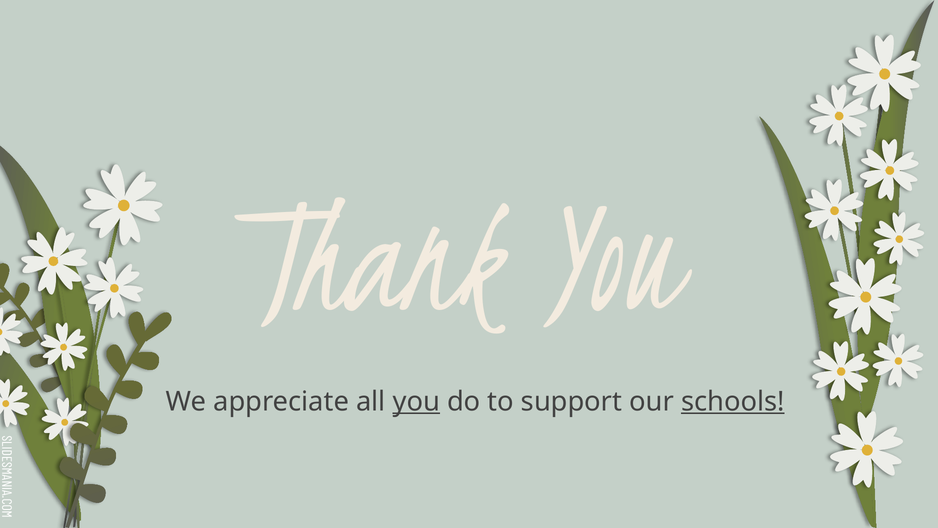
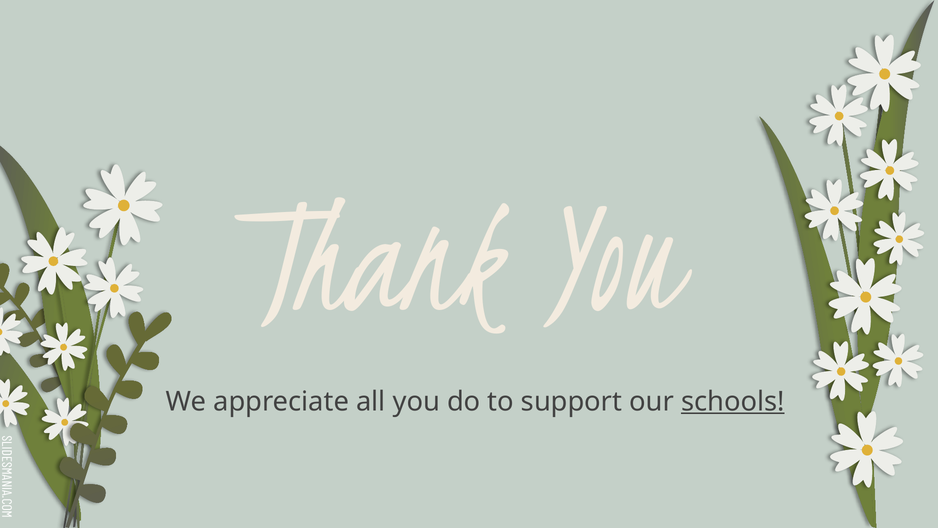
you underline: present -> none (416, 401)
